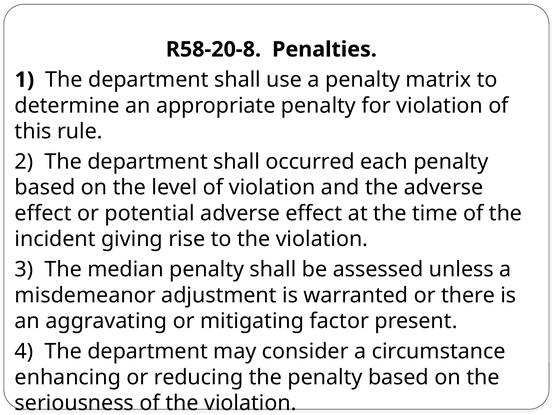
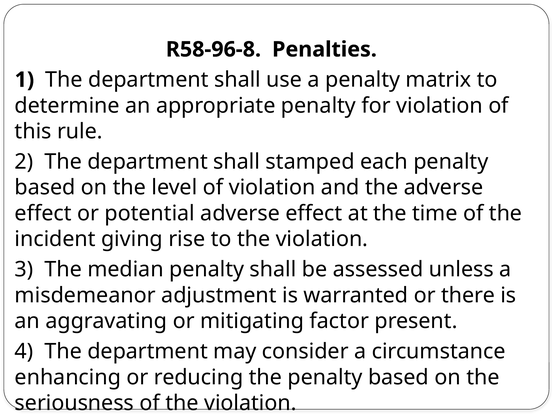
R58-20-8: R58-20-8 -> R58-96-8 (213, 49)
occurred: occurred -> stamped (310, 162)
